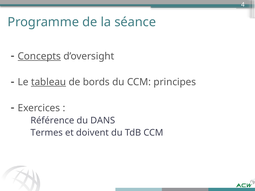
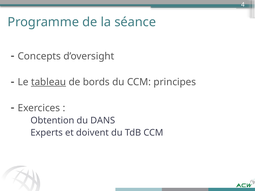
Concepts underline: present -> none (39, 56)
Référence: Référence -> Obtention (52, 121)
Termes: Termes -> Experts (47, 133)
